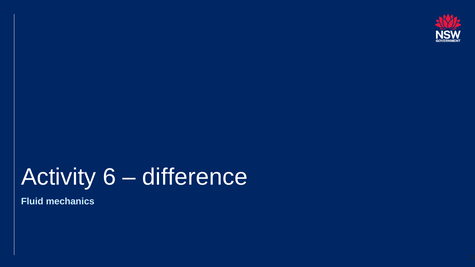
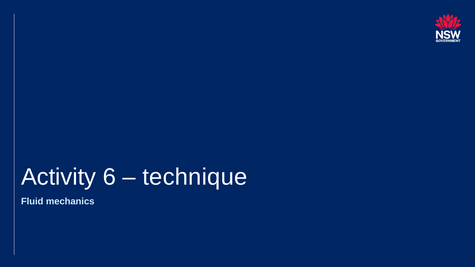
difference: difference -> technique (195, 177)
